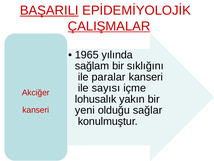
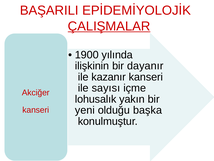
BAŞARILI underline: present -> none (49, 10)
1965: 1965 -> 1900 (87, 55)
sağlam: sağlam -> ilişkinin (92, 66)
sıklığını: sıklığını -> dayanır (145, 66)
paralar: paralar -> kazanır (109, 77)
sağlar: sağlar -> başka (148, 110)
